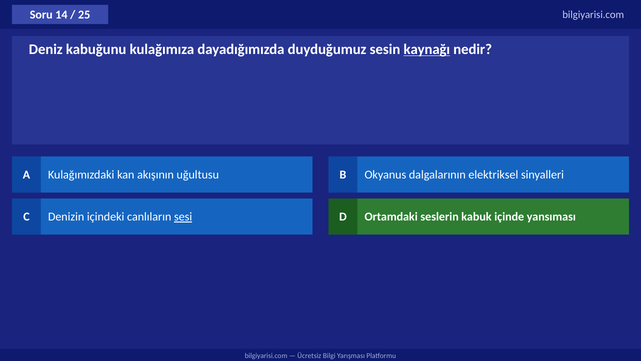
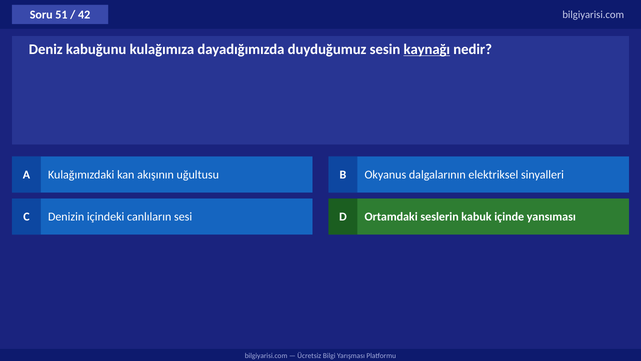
14: 14 -> 51 (61, 15)
25: 25 -> 42 (84, 15)
sesi underline: present -> none (183, 216)
